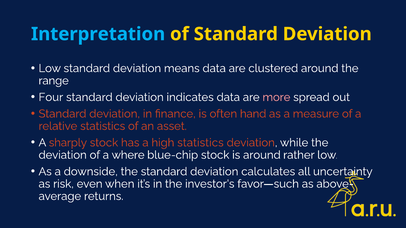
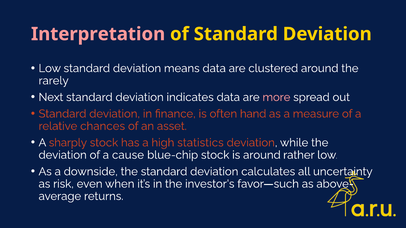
Interpretation colour: light blue -> pink (98, 34)
range: range -> rarely (54, 81)
Four: Four -> Next (51, 97)
relative statistics: statistics -> chances (103, 126)
where: where -> cause (128, 155)
